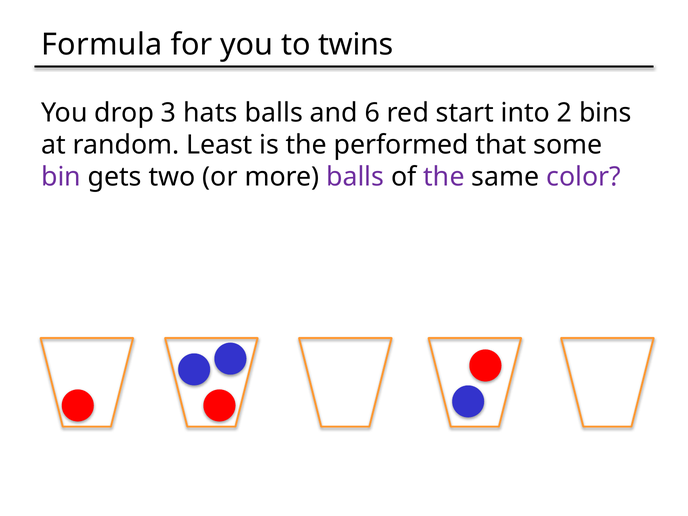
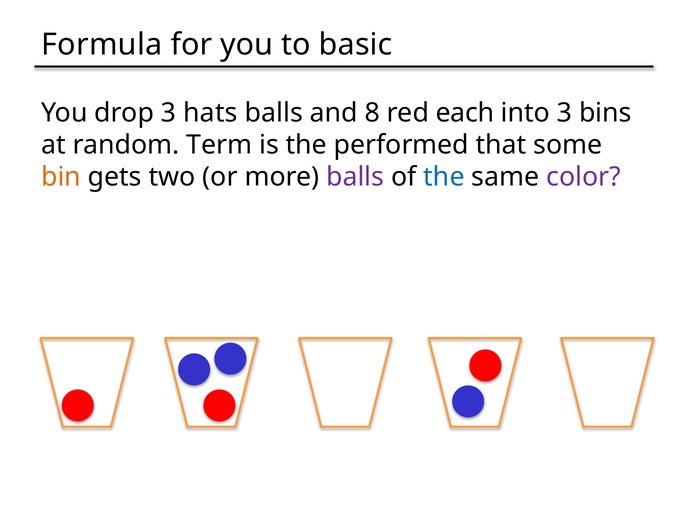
twins: twins -> basic (356, 45)
6: 6 -> 8 (372, 113)
start: start -> each (465, 113)
into 2: 2 -> 3 (565, 113)
Least: Least -> Term (219, 145)
bin colour: purple -> orange (61, 177)
the colour: purple -> blue (444, 177)
